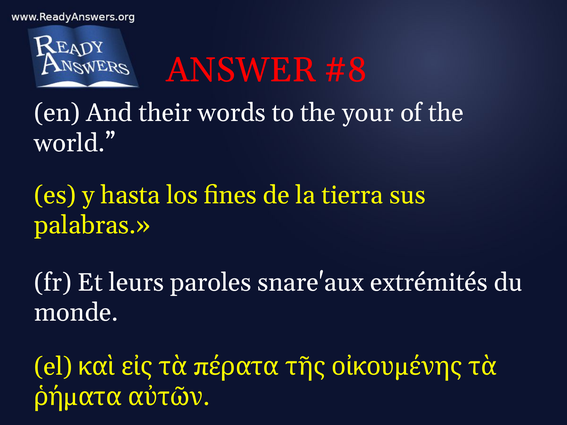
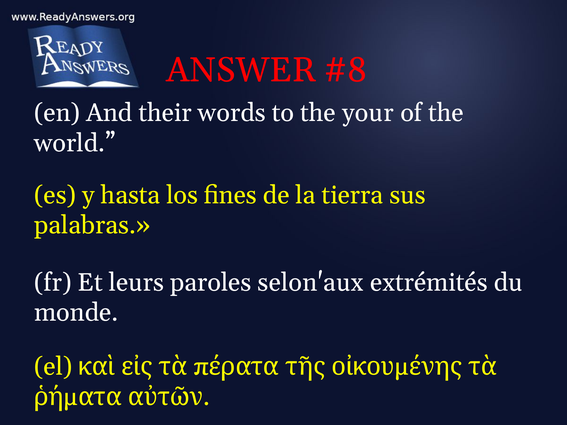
snare'aux: snare'aux -> selon'aux (311, 283)
